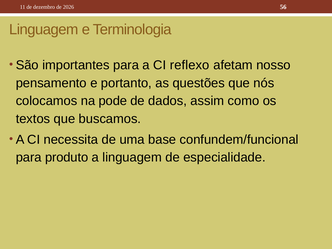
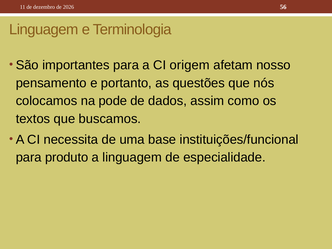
reflexo: reflexo -> origem (190, 65)
confundem/funcional: confundem/funcional -> instituições/funcional (239, 140)
